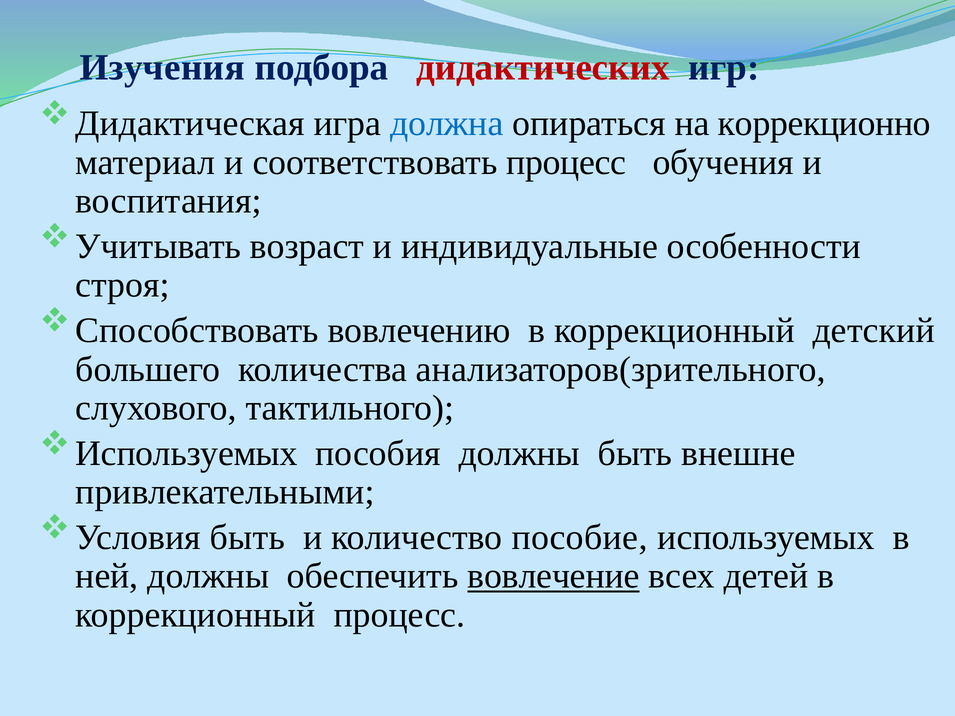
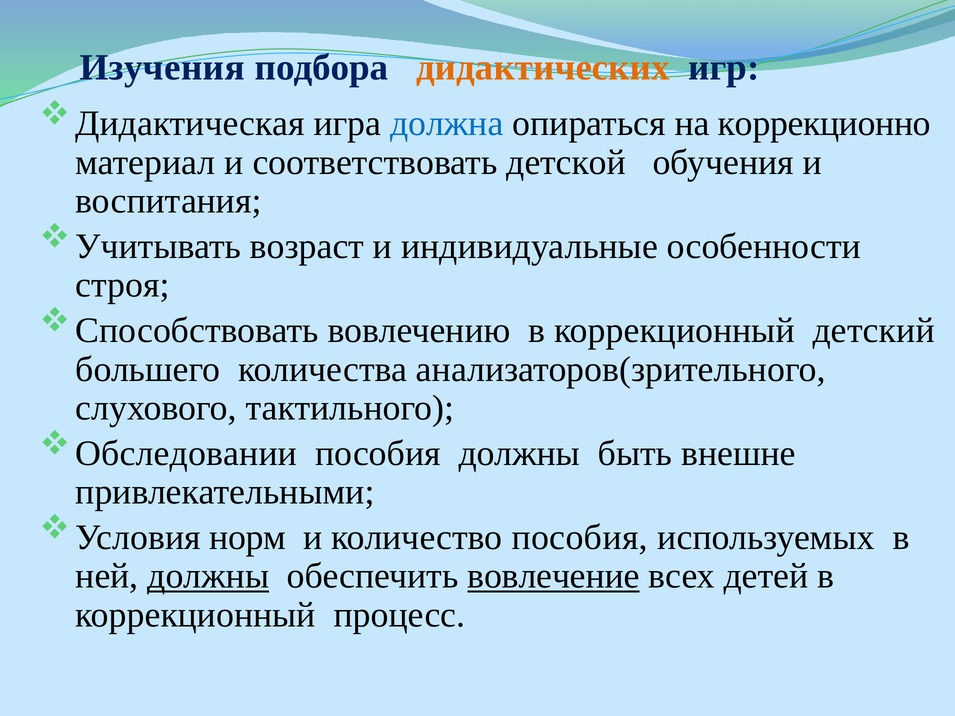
дидактических colour: red -> orange (543, 68)
соответствовать процесс: процесс -> детской (566, 162)
Используемых: Используемых -> Обследовании (186, 453)
Условия быть: быть -> норм (248, 538)
количество пособие: пособие -> пособия (580, 538)
должны underline: none -> present (208, 576)
